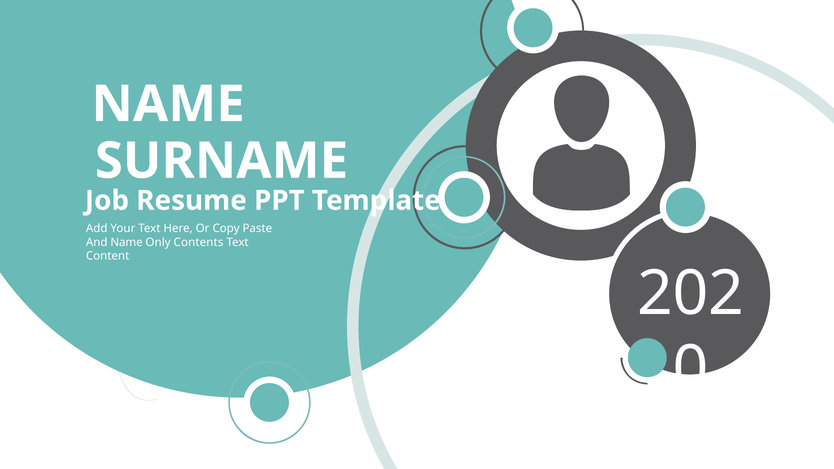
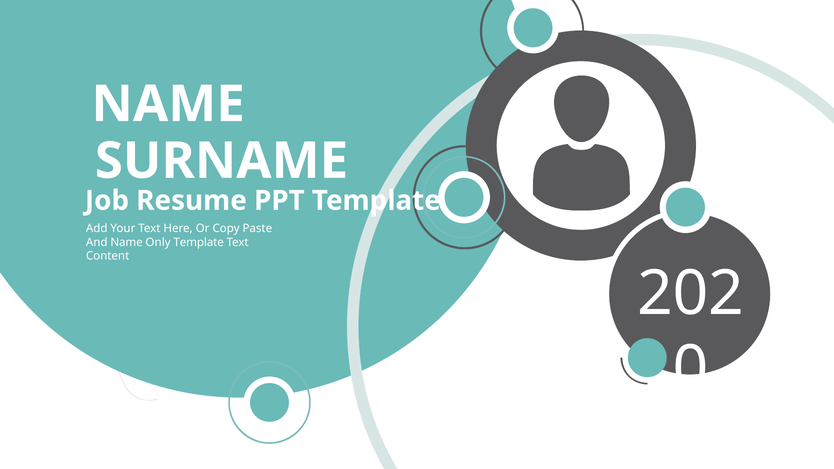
Only Contents: Contents -> Template (199, 242)
